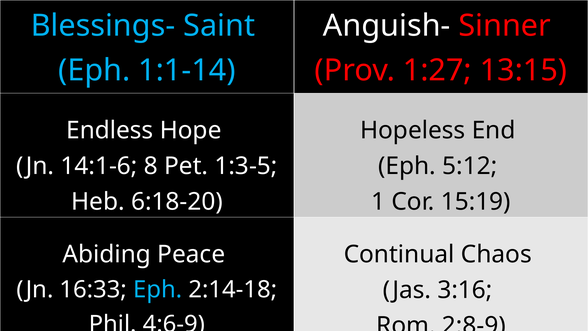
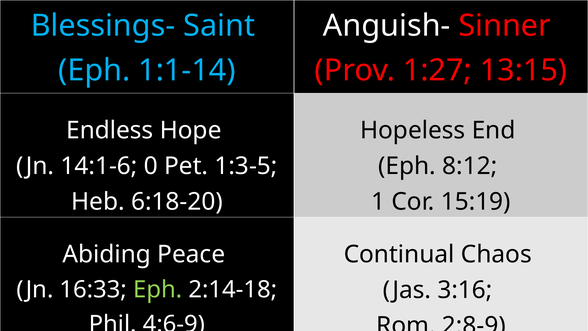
8: 8 -> 0 (151, 166)
5:12: 5:12 -> 8:12 (470, 166)
Eph colour: light blue -> light green (158, 289)
